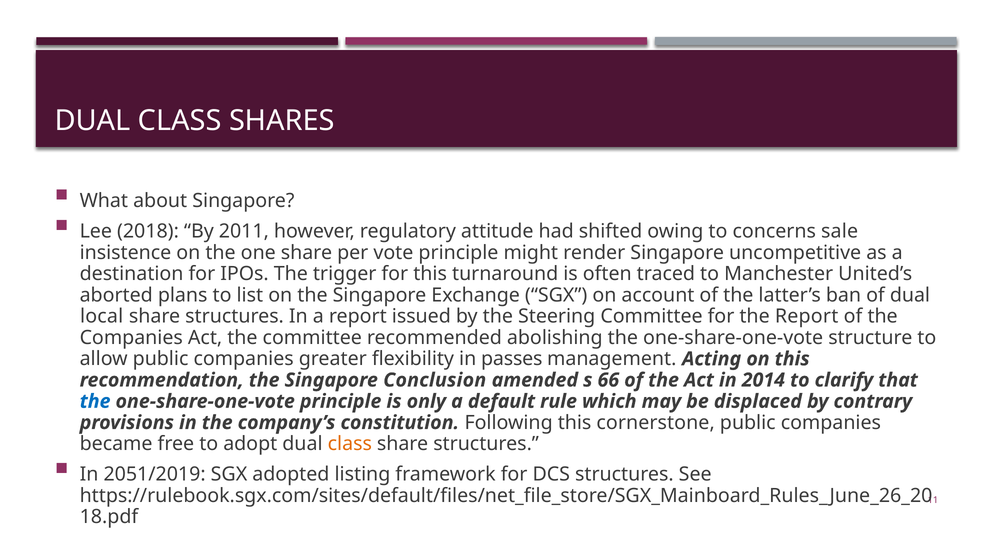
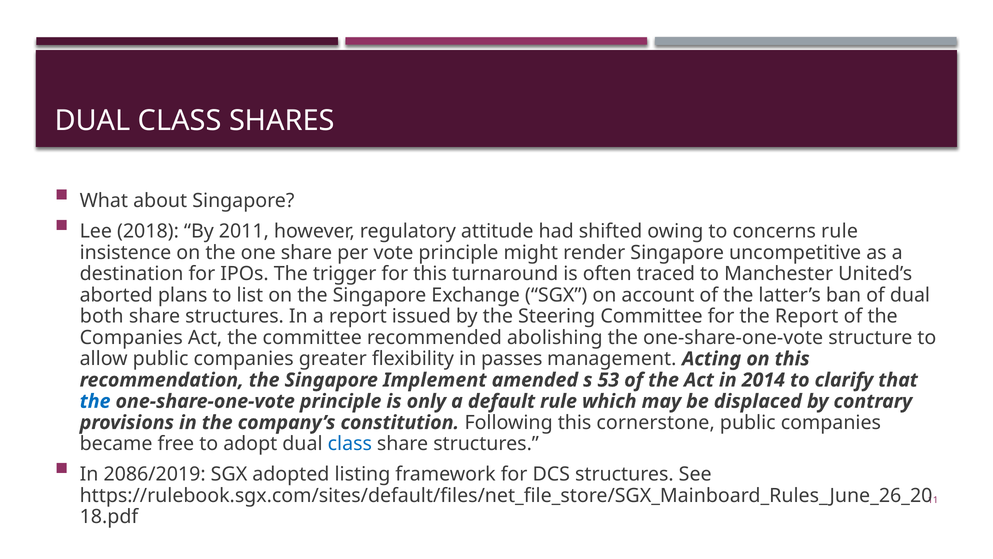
concerns sale: sale -> rule (840, 231)
local: local -> both (102, 316)
Conclusion: Conclusion -> Implement (435, 380)
66: 66 -> 53 (608, 380)
class colour: orange -> blue (350, 444)
2051/2019: 2051/2019 -> 2086/2019 (155, 474)
